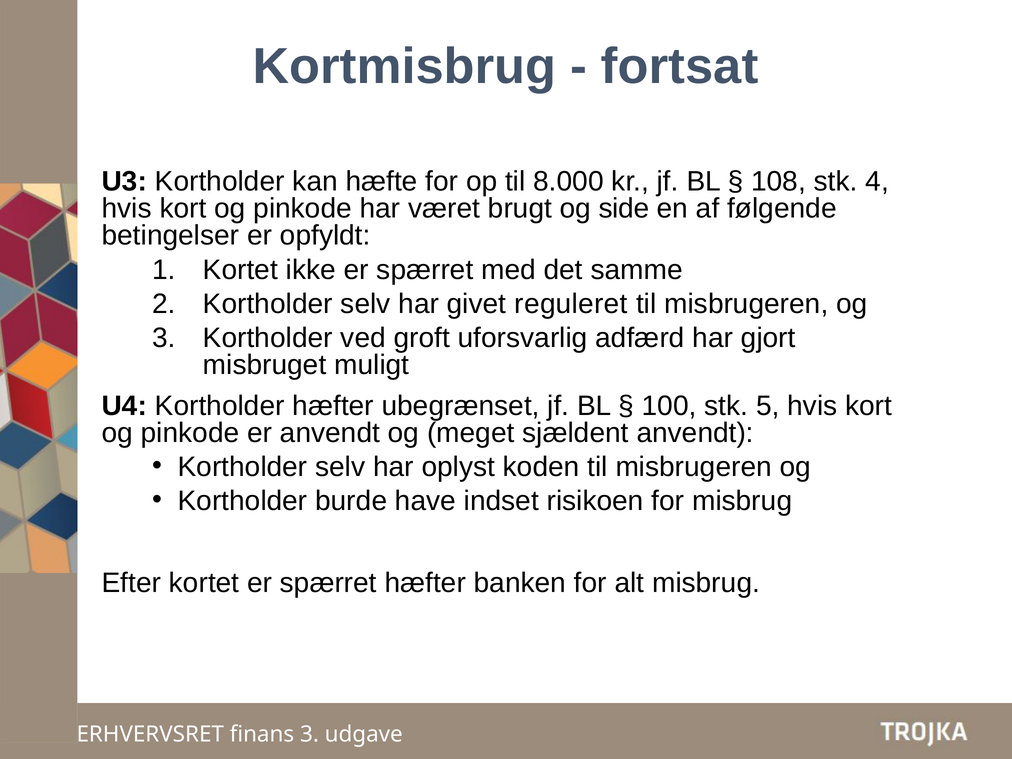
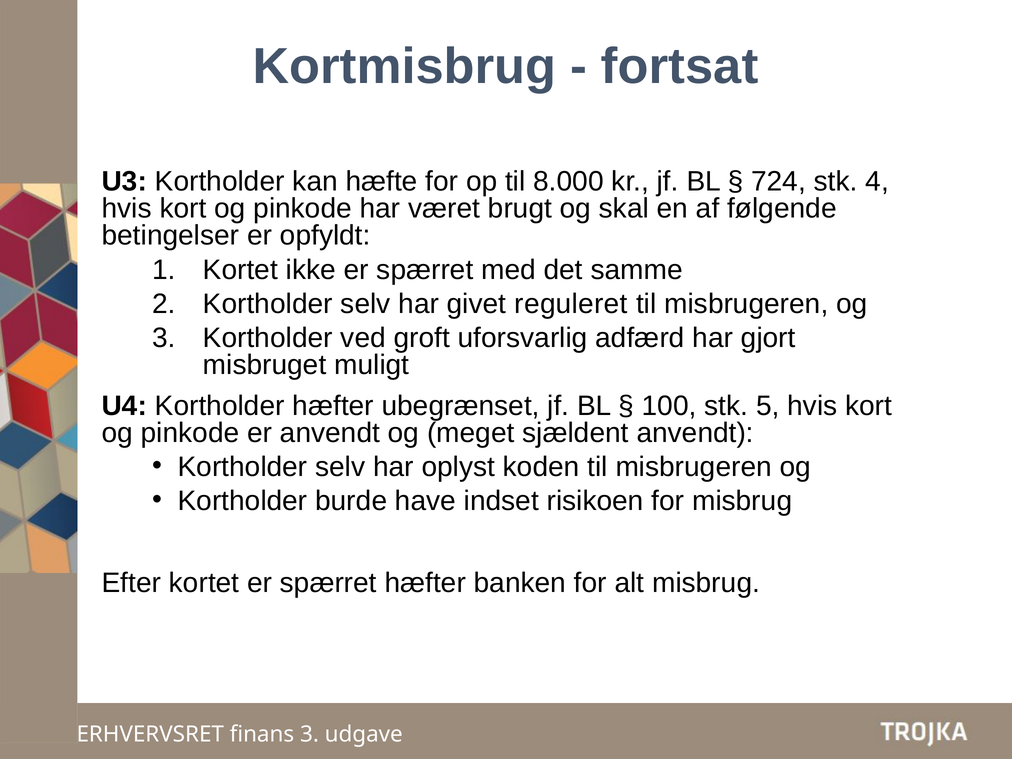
108: 108 -> 724 (779, 182)
side: side -> skal (624, 209)
